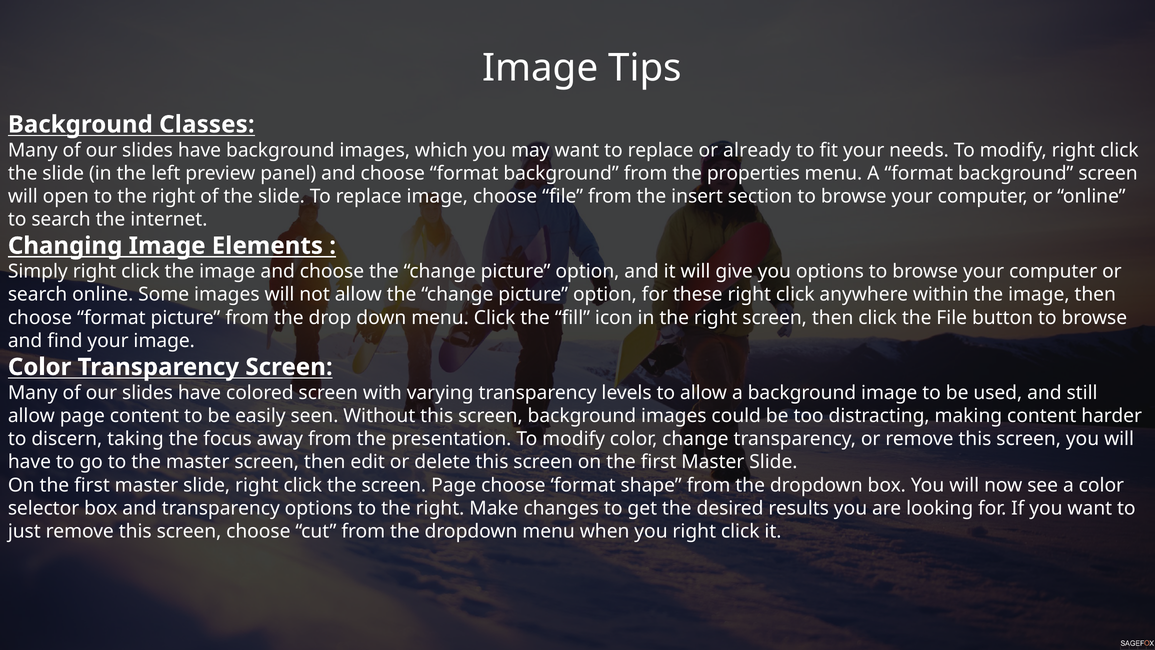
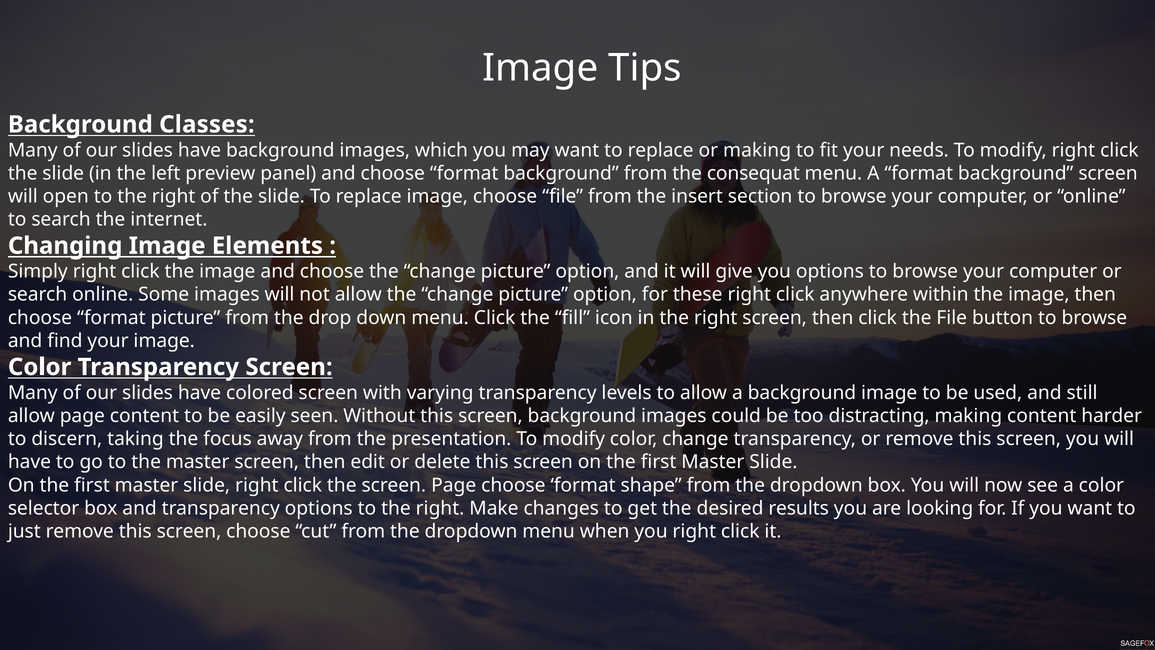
or already: already -> making (757, 150)
properties: properties -> consequat (753, 173)
